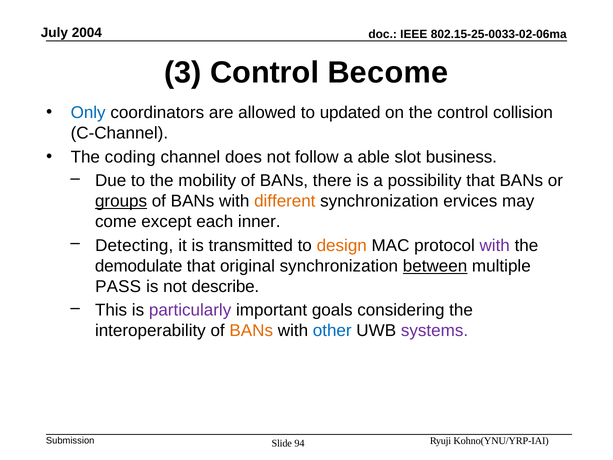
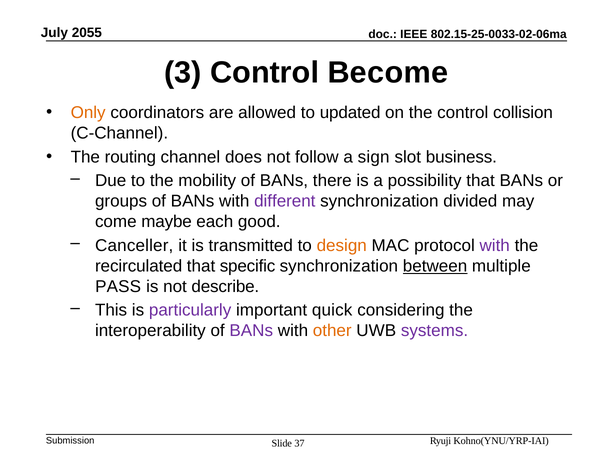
2004: 2004 -> 2055 (87, 33)
Only colour: blue -> orange (88, 113)
coding: coding -> routing (130, 157)
able: able -> sign (374, 157)
groups underline: present -> none (121, 201)
different colour: orange -> purple (285, 201)
ervices: ervices -> divided (470, 201)
except: except -> maybe (167, 222)
inner: inner -> good (259, 222)
Detecting: Detecting -> Canceller (134, 245)
demodulate: demodulate -> recirculated (139, 266)
original: original -> specific (248, 266)
goals: goals -> quick (332, 310)
BANs colour: orange -> purple (251, 331)
other colour: blue -> orange (332, 331)
94: 94 -> 37 (299, 443)
